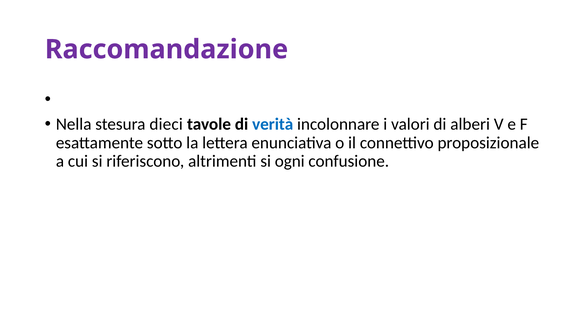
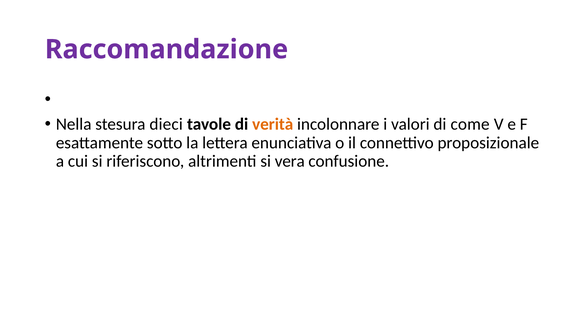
verità colour: blue -> orange (273, 124)
alberi: alberi -> come (470, 124)
ogni: ogni -> vera (290, 161)
